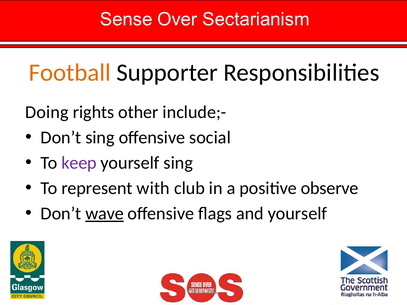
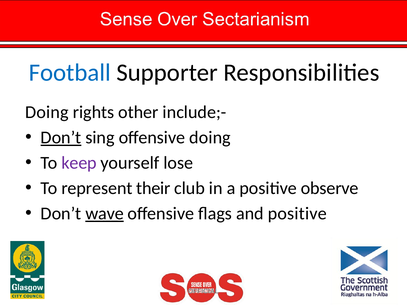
Football colour: orange -> blue (70, 73)
Don’t underline: none -> present (61, 138)
offensive social: social -> doing (210, 138)
yourself sing: sing -> lose (178, 163)
with: with -> their (153, 188)
and yourself: yourself -> positive (297, 214)
